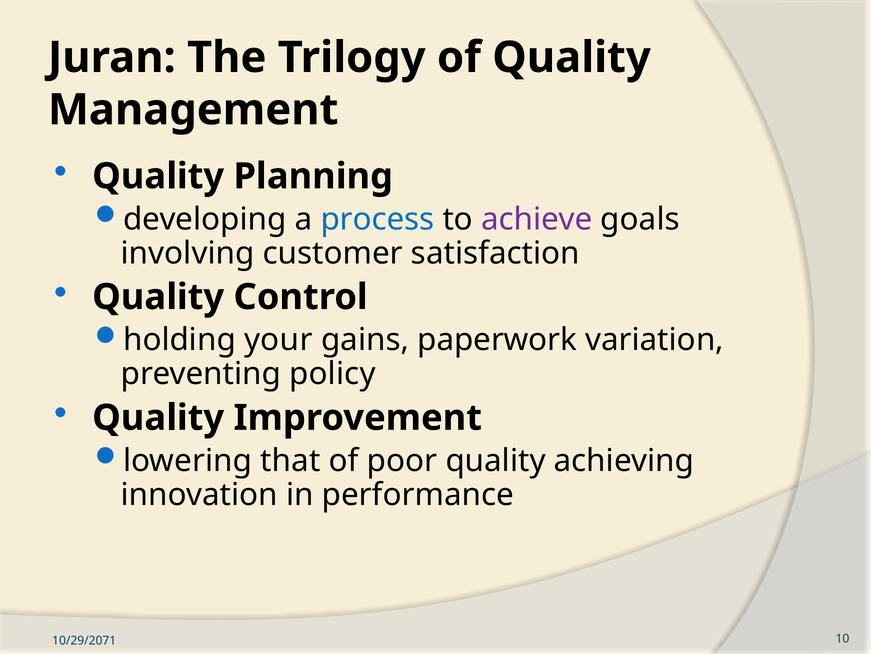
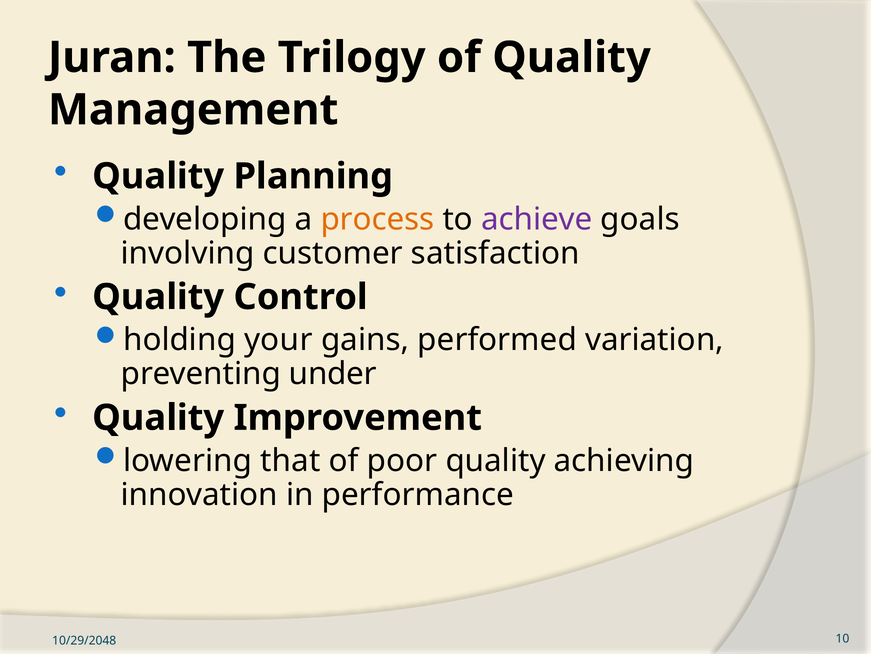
process colour: blue -> orange (378, 219)
paperwork: paperwork -> performed (497, 340)
policy: policy -> under (333, 374)
10/29/2071: 10/29/2071 -> 10/29/2048 (84, 640)
